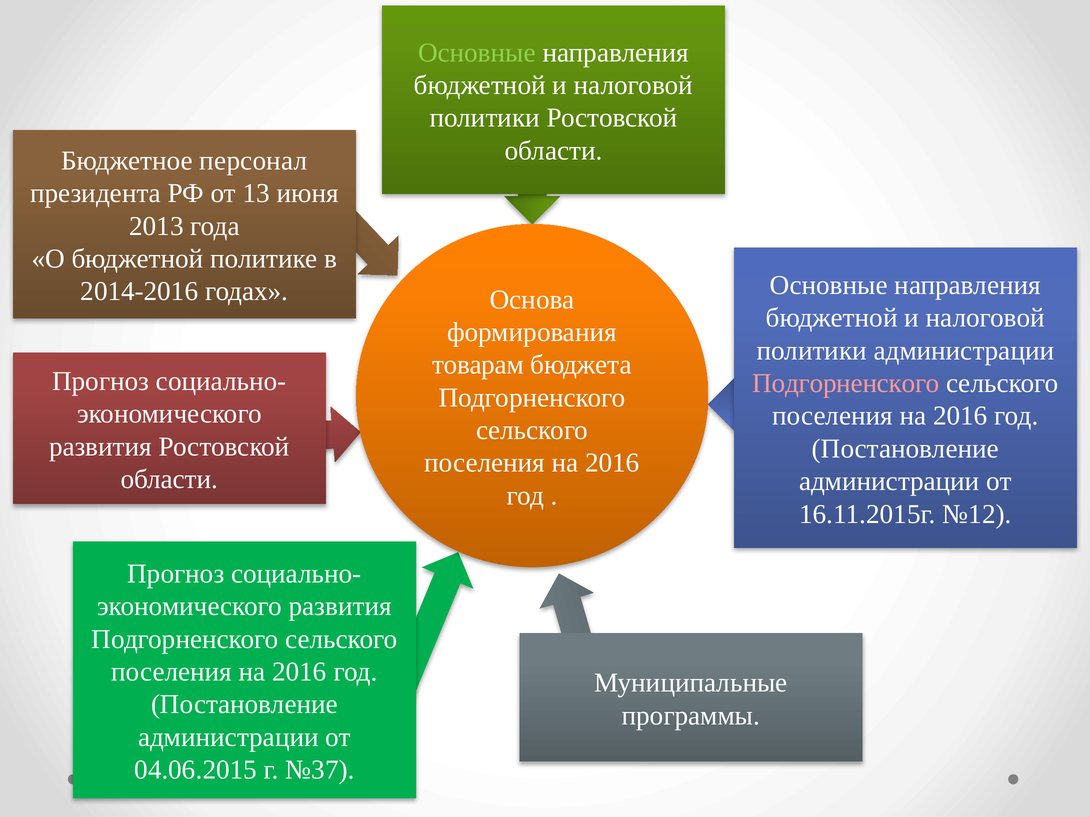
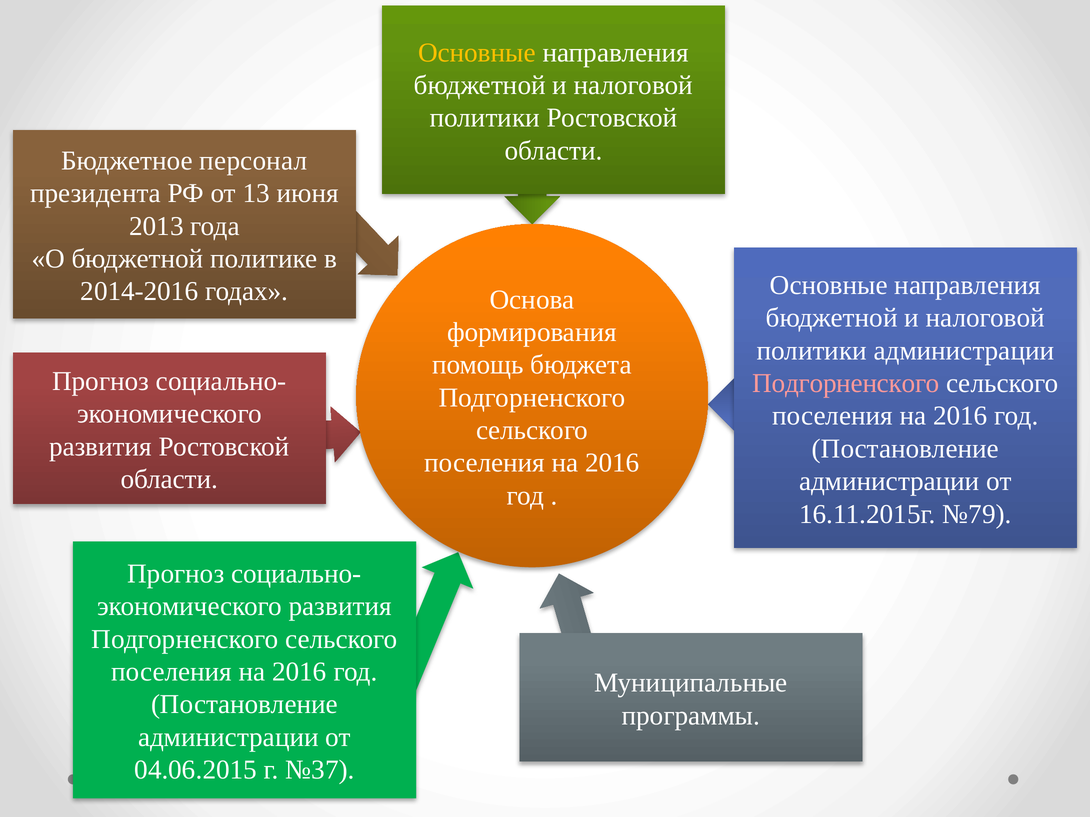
Основные colour: light green -> yellow (477, 53)
товарам: товарам -> помощь (478, 365)
№12: №12 -> №79 (977, 514)
